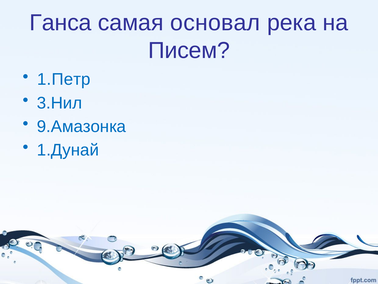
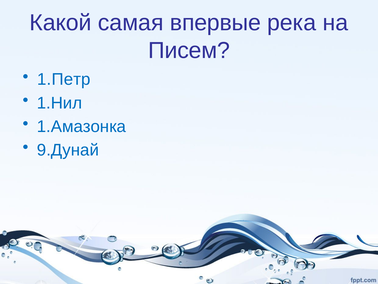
Ганса: Ганса -> Какой (60, 23)
основал: основал -> впервые (215, 23)
3.Нил: 3.Нил -> 1.Нил (60, 103)
9.Амазонка: 9.Амазонка -> 1.Амазонка (81, 126)
1.Дунай: 1.Дунай -> 9.Дунай (68, 150)
